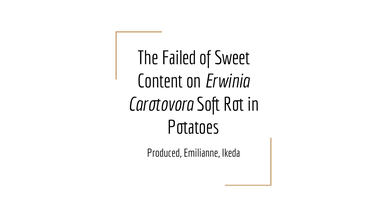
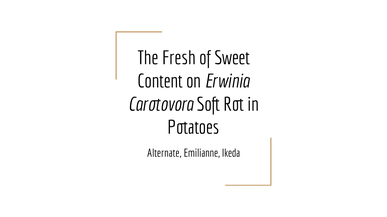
Failed: Failed -> Fresh (179, 58)
Produced: Produced -> Alternate (164, 154)
